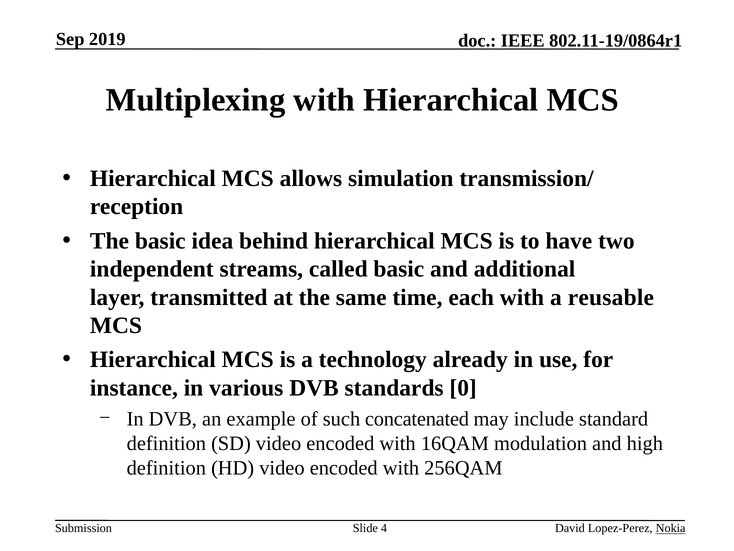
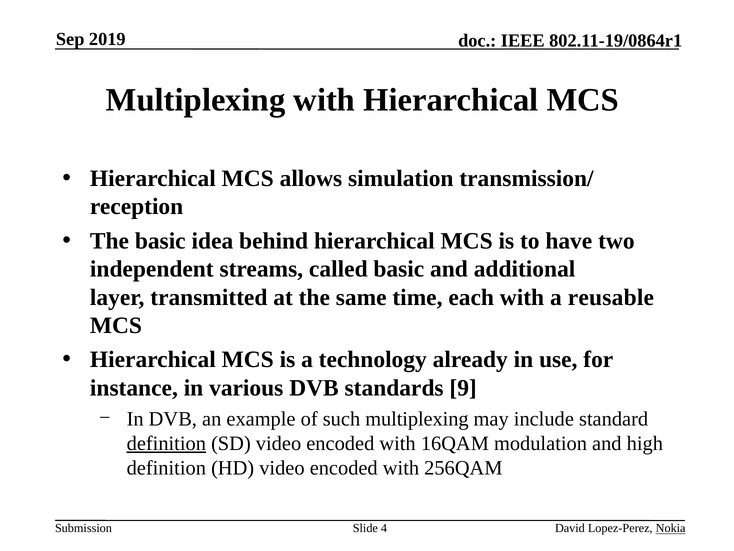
0: 0 -> 9 (463, 387)
such concatenated: concatenated -> multiplexing (417, 419)
definition underline: none -> present (166, 443)
